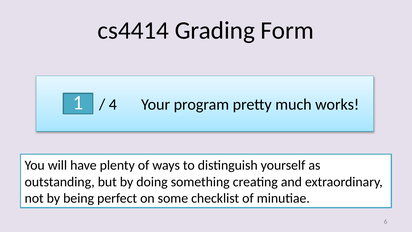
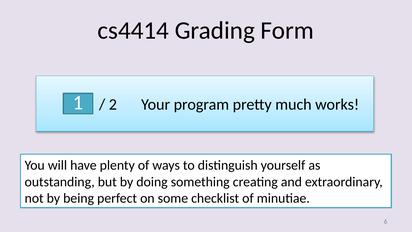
4: 4 -> 2 (113, 104)
